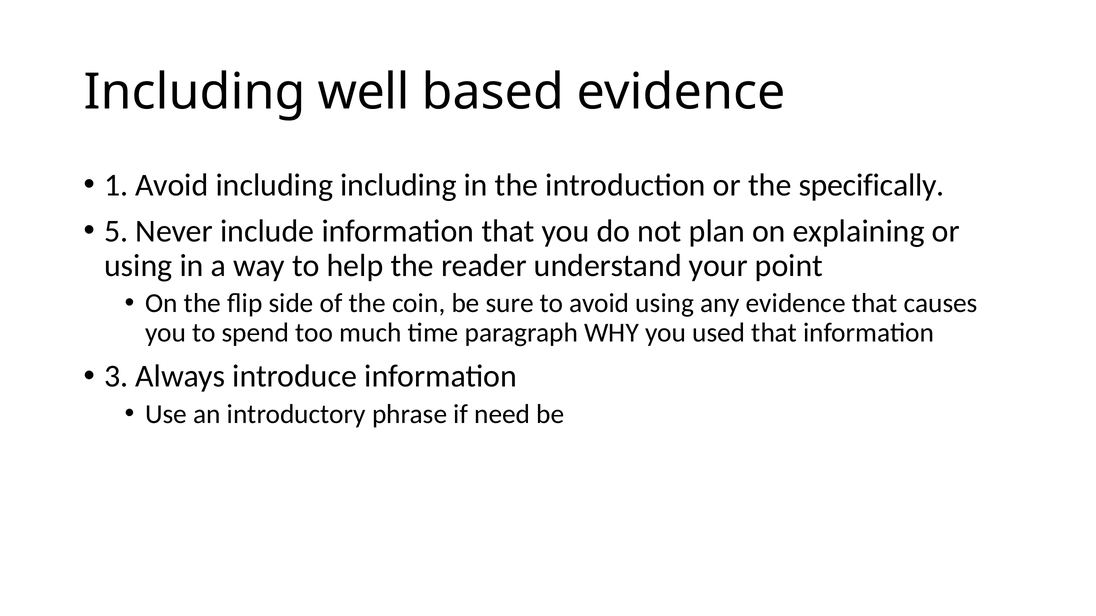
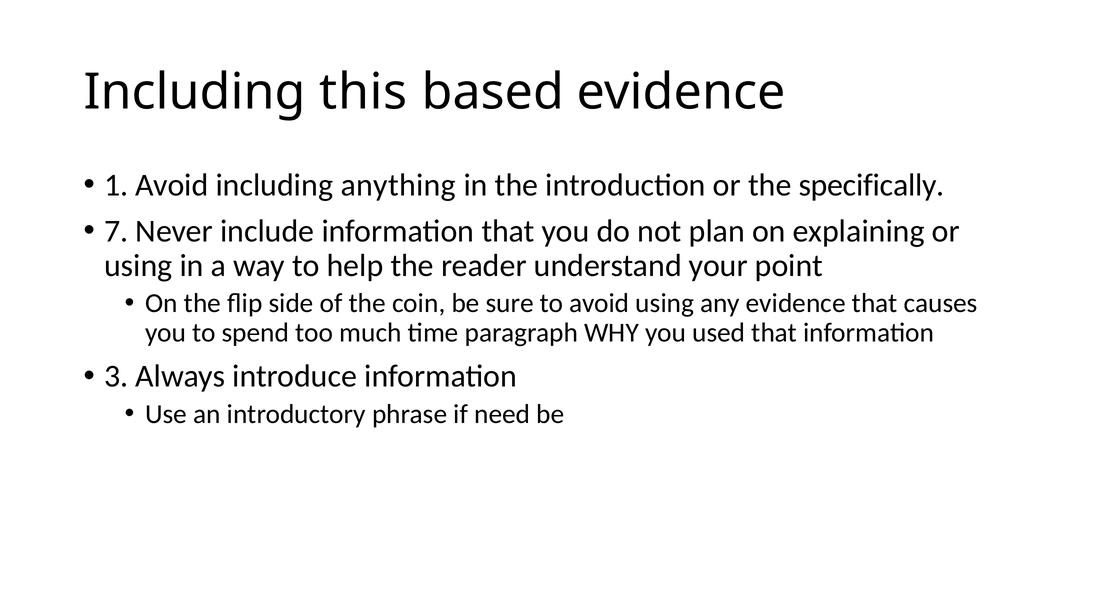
well: well -> this (363, 92)
including including: including -> anything (398, 185)
5: 5 -> 7 (116, 231)
